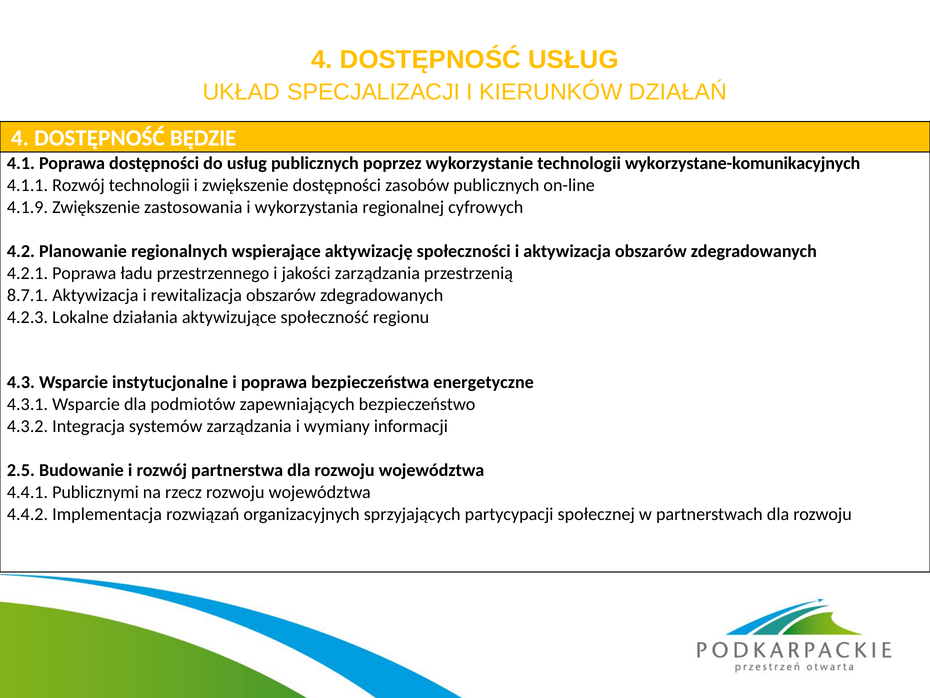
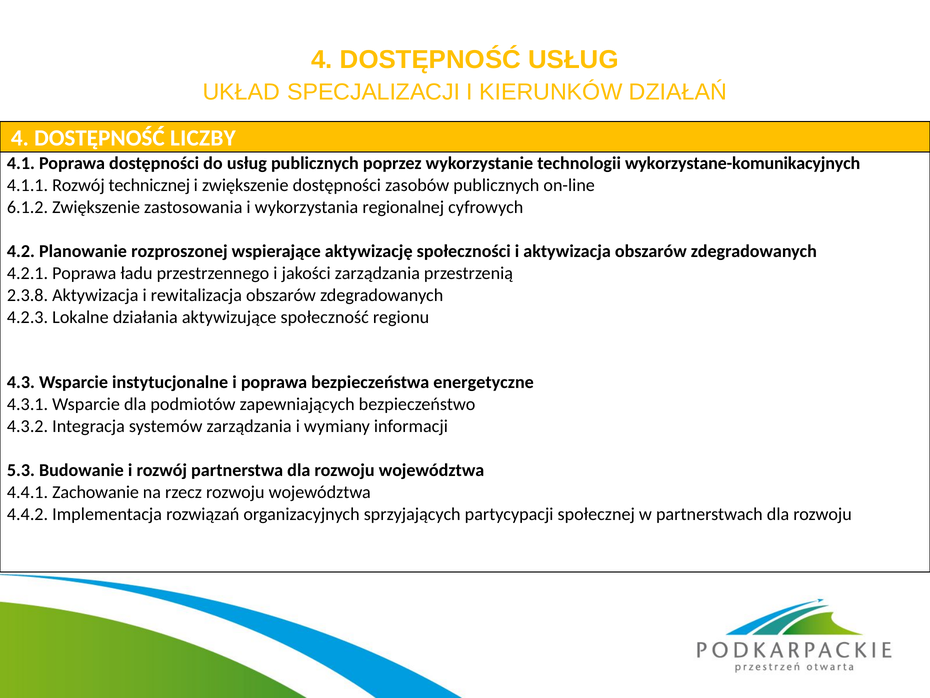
BĘDZIE: BĘDZIE -> LICZBY (203, 138)
Rozwój technologii: technologii -> technicznej (149, 185)
4.1.9: 4.1.9 -> 6.1.2 (28, 207)
regionalnych: regionalnych -> rozproszonej (179, 251)
8.7.1: 8.7.1 -> 2.3.8 (28, 295)
2.5: 2.5 -> 5.3 (21, 470)
Publicznymi: Publicznymi -> Zachowanie (96, 492)
